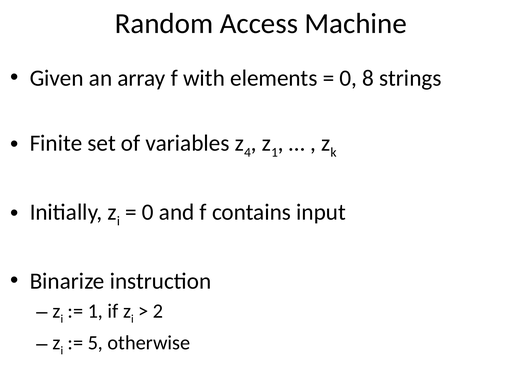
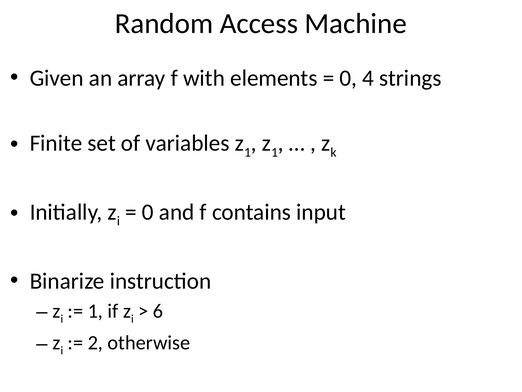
8: 8 -> 4 (368, 78)
4: 4 -> 1 (248, 152)
2: 2 -> 6 (158, 311)
5: 5 -> 2 (95, 342)
